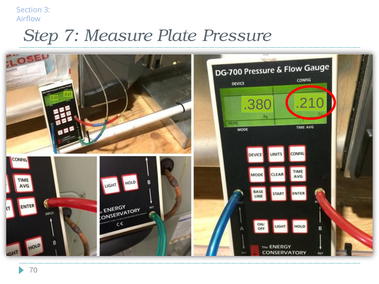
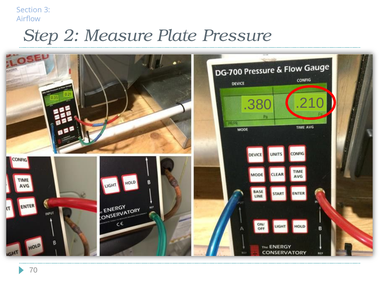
7: 7 -> 2 (71, 36)
